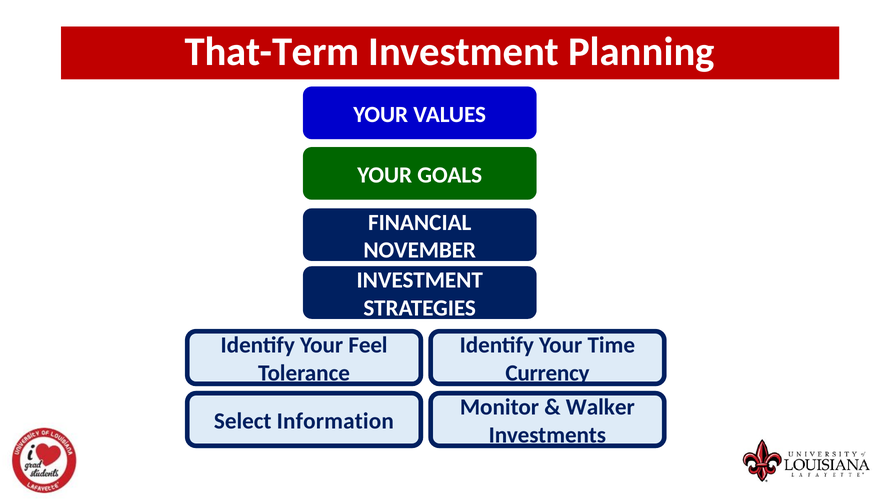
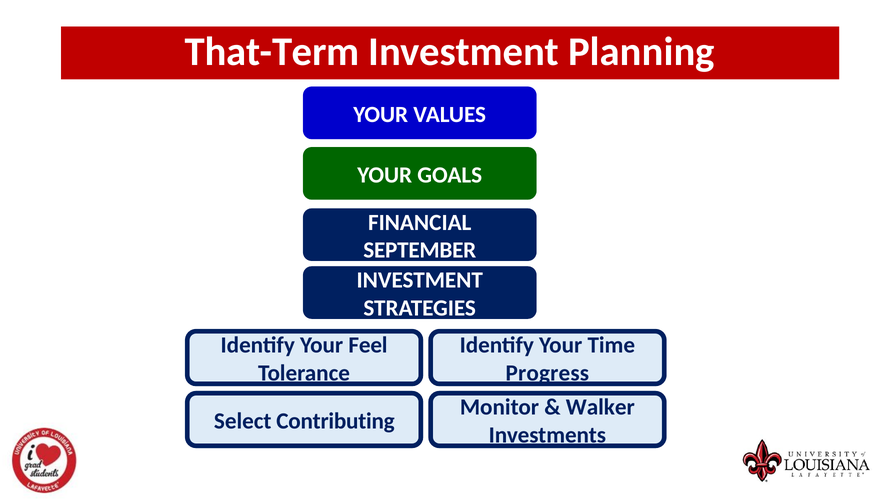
NOVEMBER: NOVEMBER -> SEPTEMBER (420, 250)
Currency: Currency -> Progress (547, 373)
Information: Information -> Contributing (335, 421)
